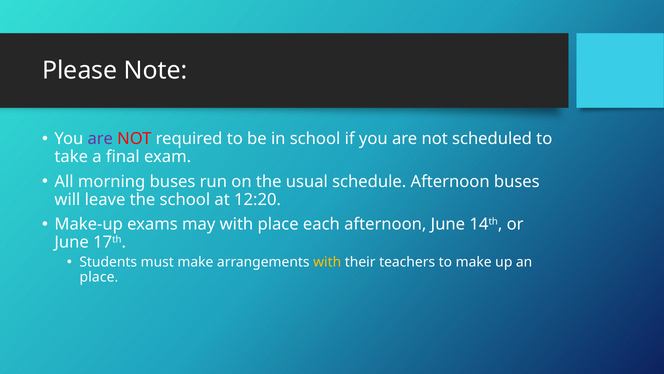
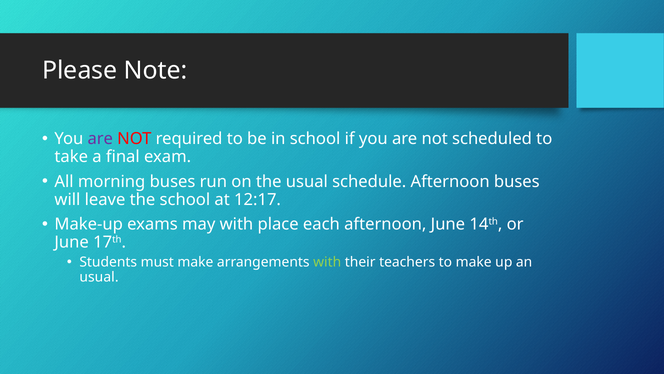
12:20: 12:20 -> 12:17 (258, 199)
with colour: yellow -> light green (327, 262)
place: place -> usual (99, 277)
